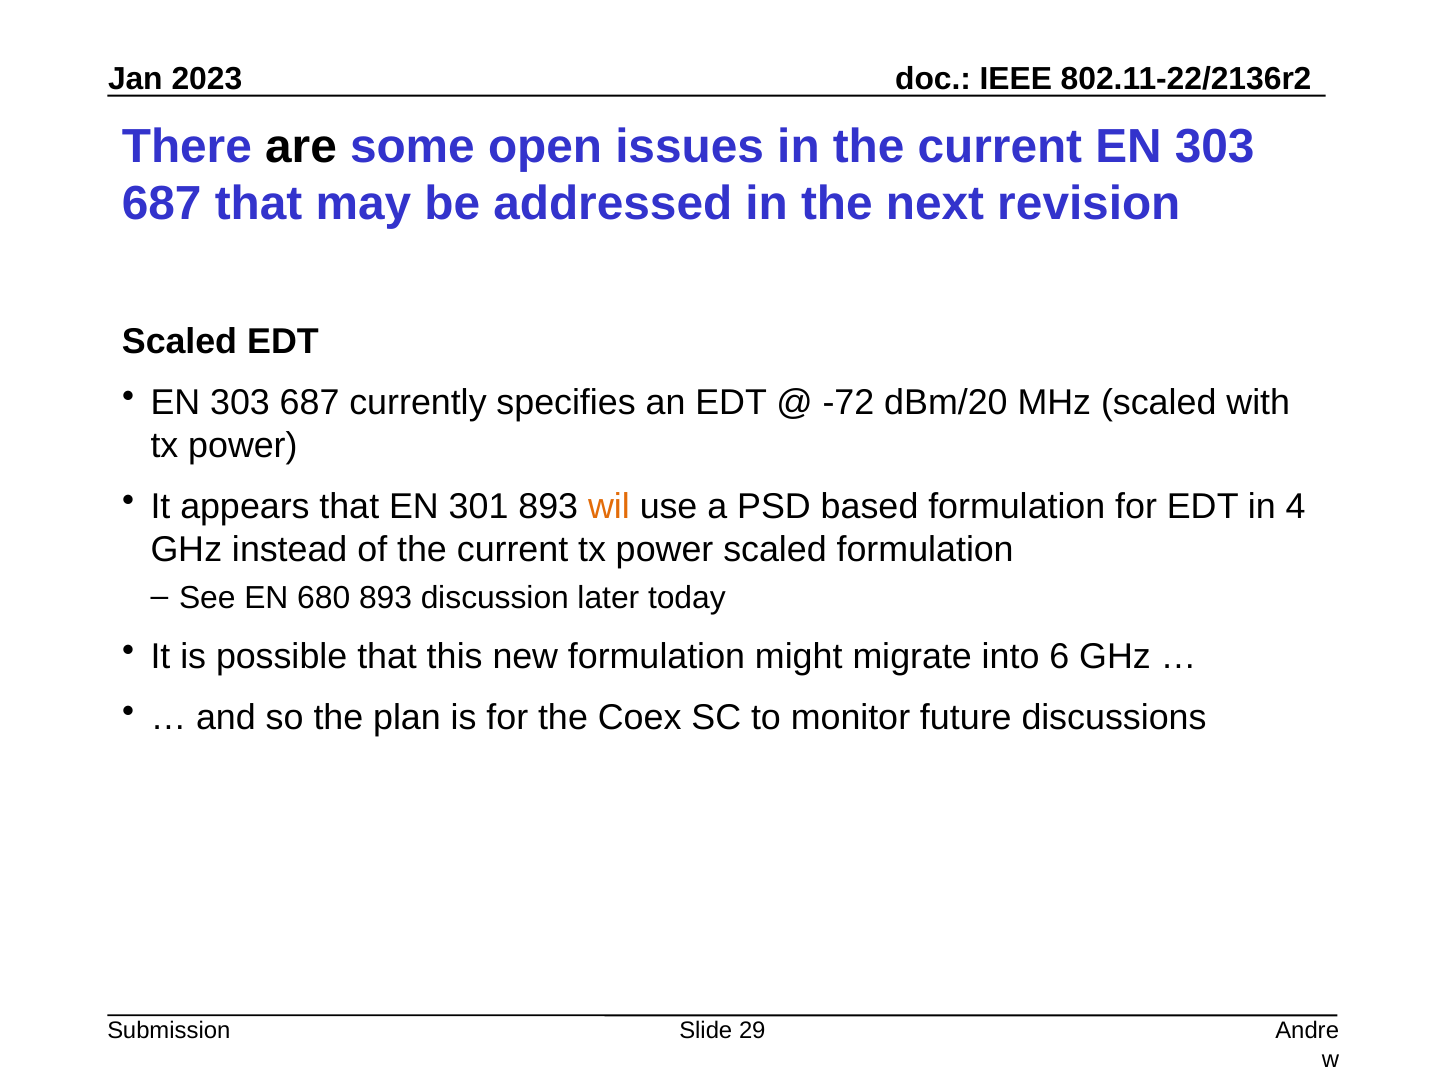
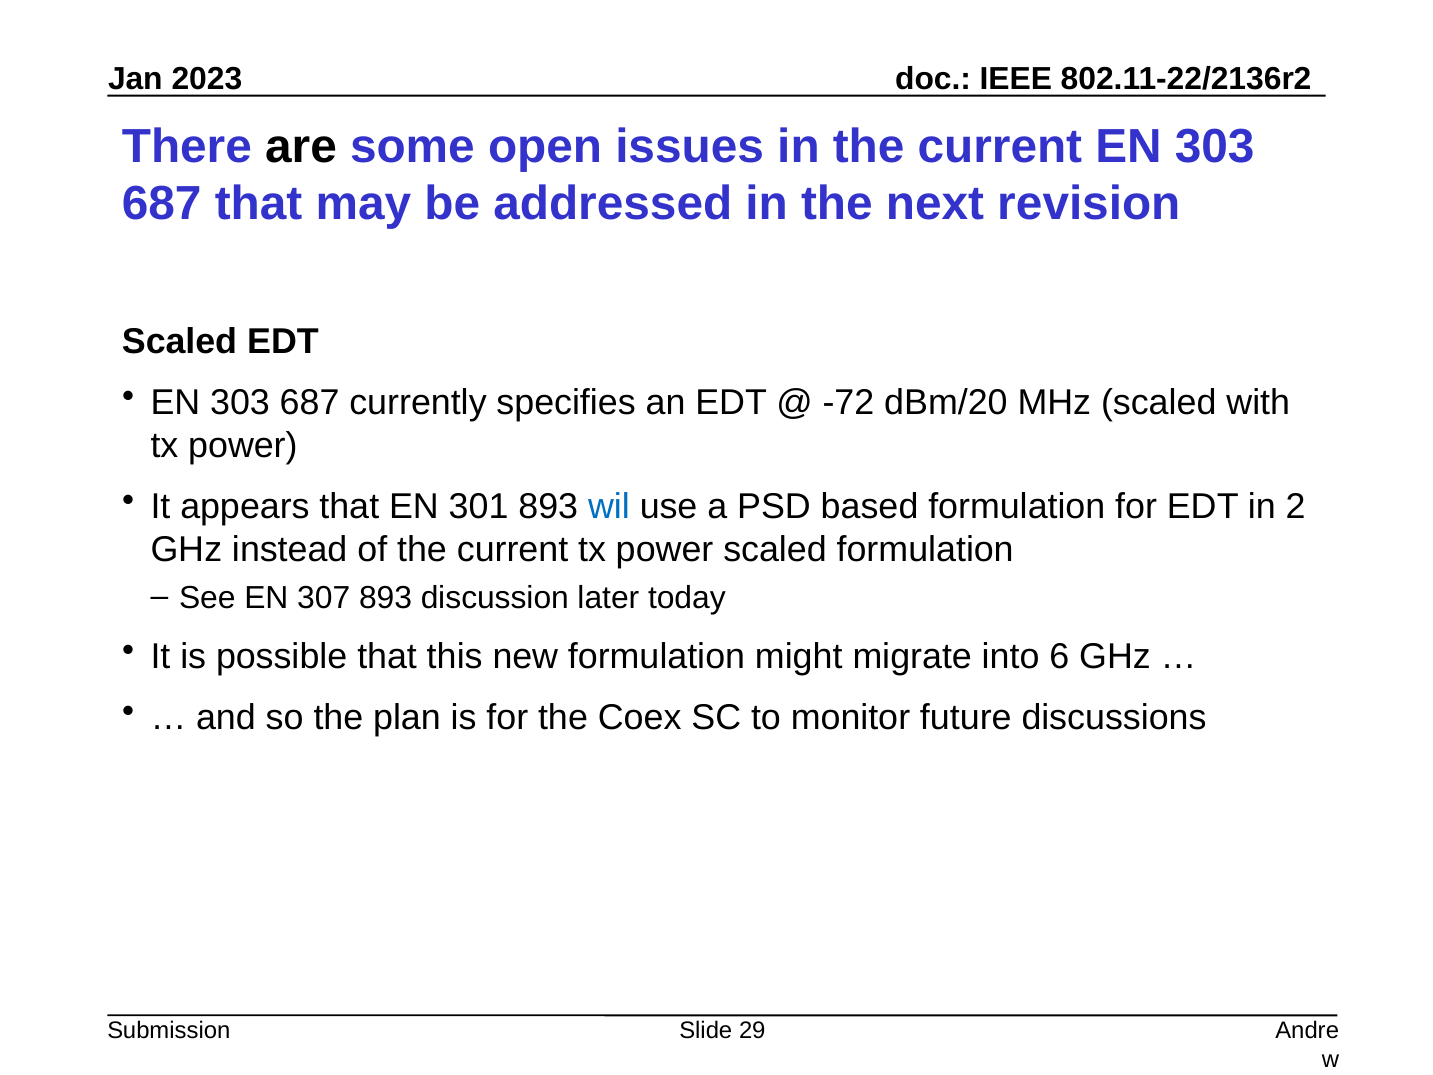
wil colour: orange -> blue (609, 507)
4: 4 -> 2 (1296, 507)
680: 680 -> 307 (324, 598)
